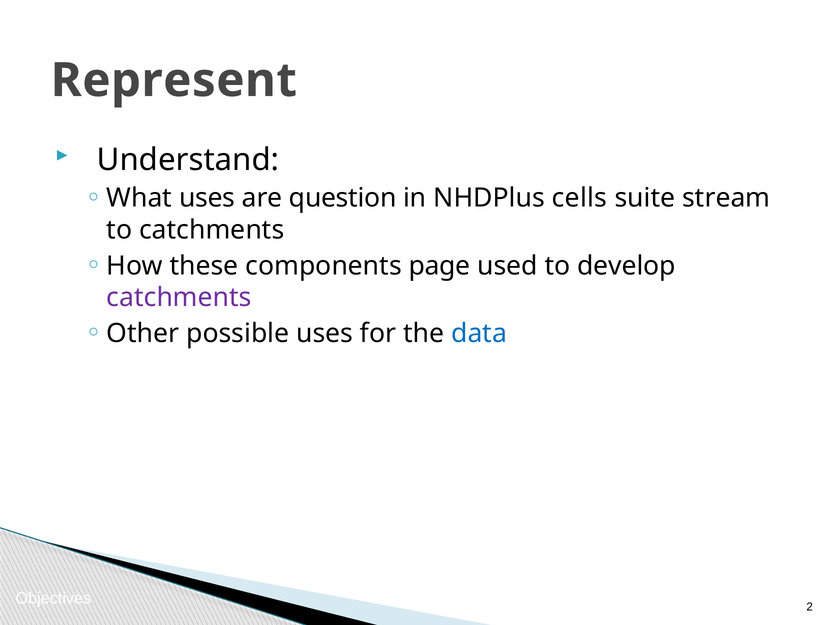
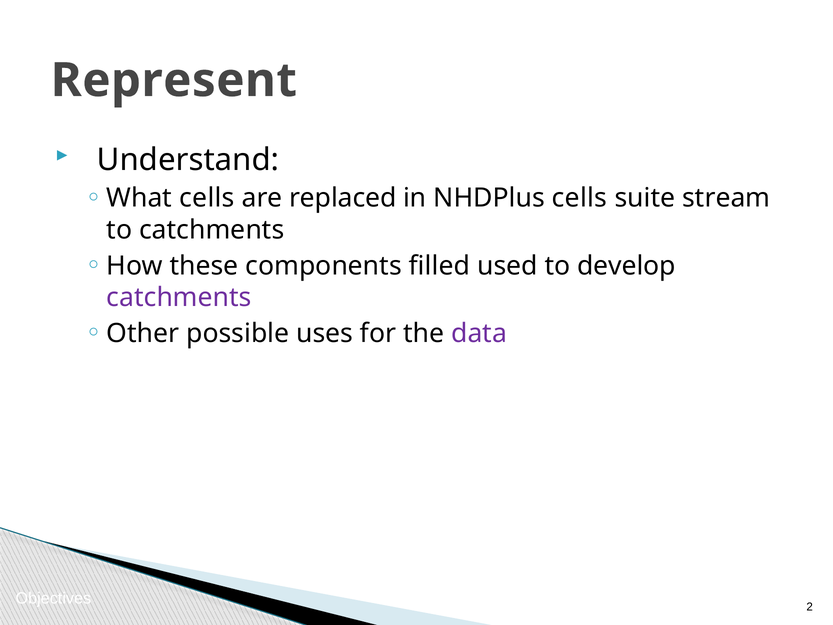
What uses: uses -> cells (207, 198)
question: question -> replaced (343, 198)
page: page -> filled (439, 266)
data colour: blue -> purple (479, 333)
